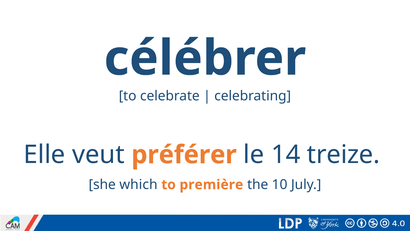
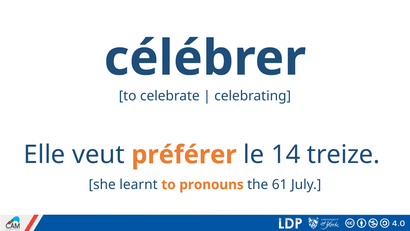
which: which -> learnt (138, 184)
première: première -> pronouns (212, 184)
10: 10 -> 61 (280, 184)
